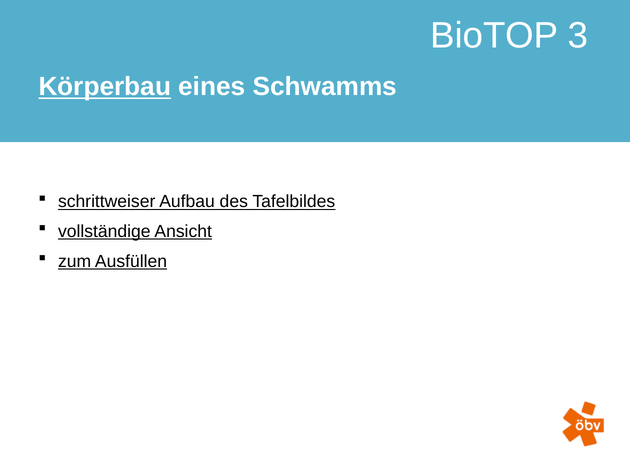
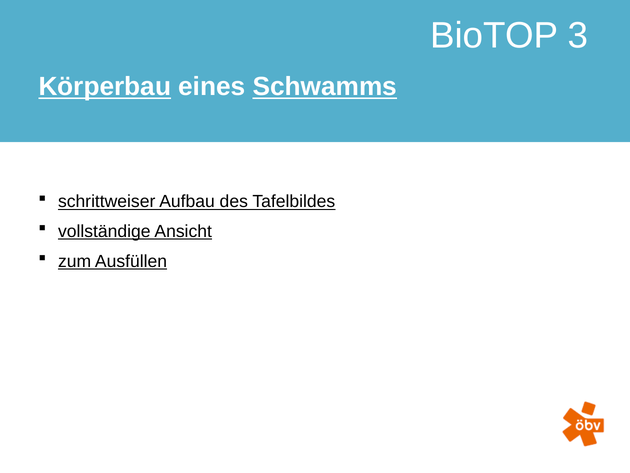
Schwamms underline: none -> present (325, 87)
